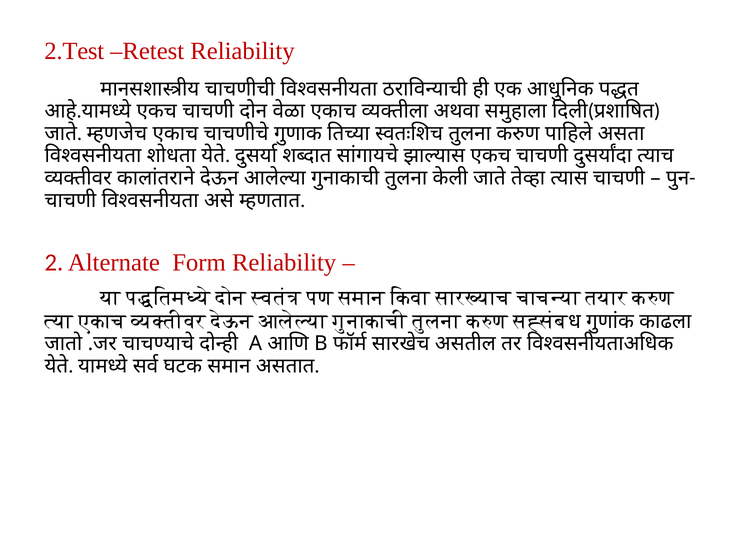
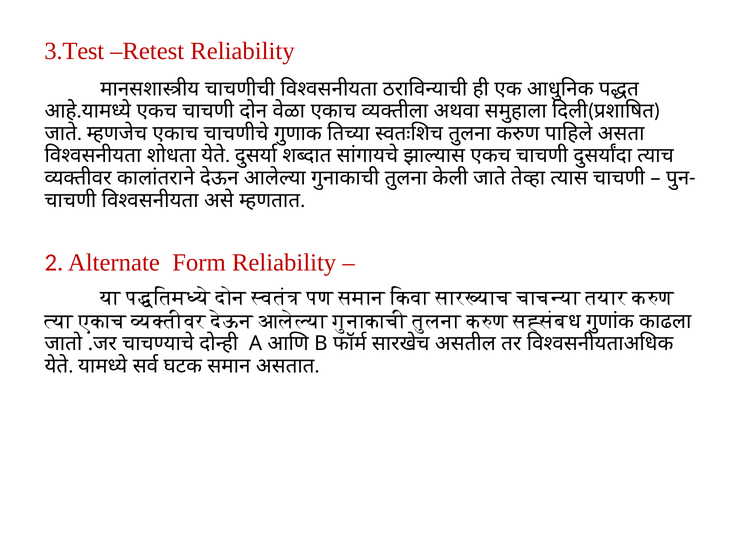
2.Test: 2.Test -> 3.Test (74, 51)
